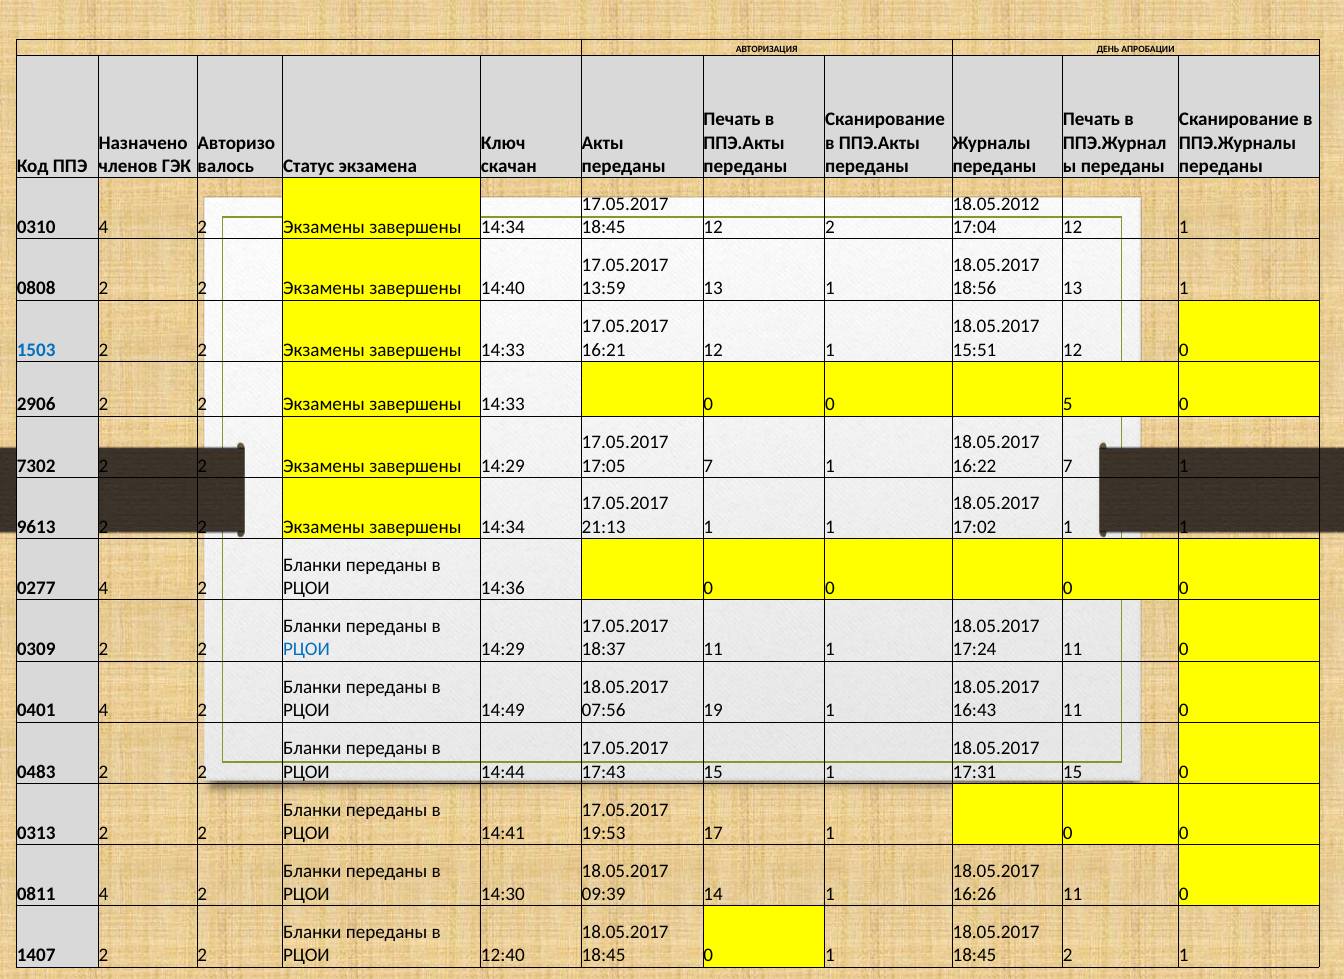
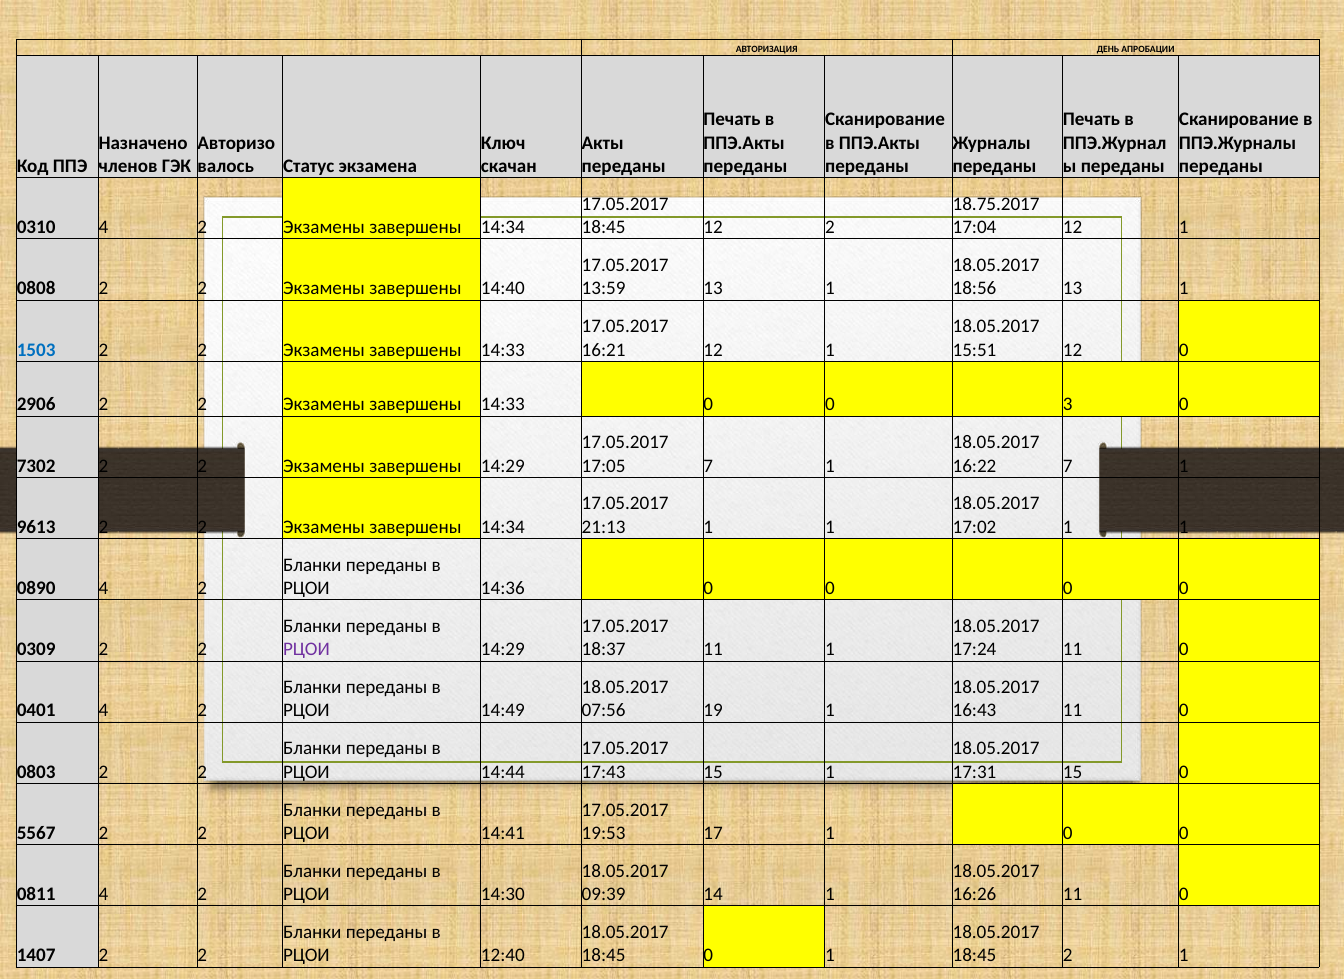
18.05.2012: 18.05.2012 -> 18.75.2017 (996, 204)
5: 5 -> 3 (1068, 404)
0277: 0277 -> 0890 (36, 588)
РЦОИ colour: blue -> purple (306, 649)
0483: 0483 -> 0803 (36, 771)
0313: 0313 -> 5567 (36, 833)
